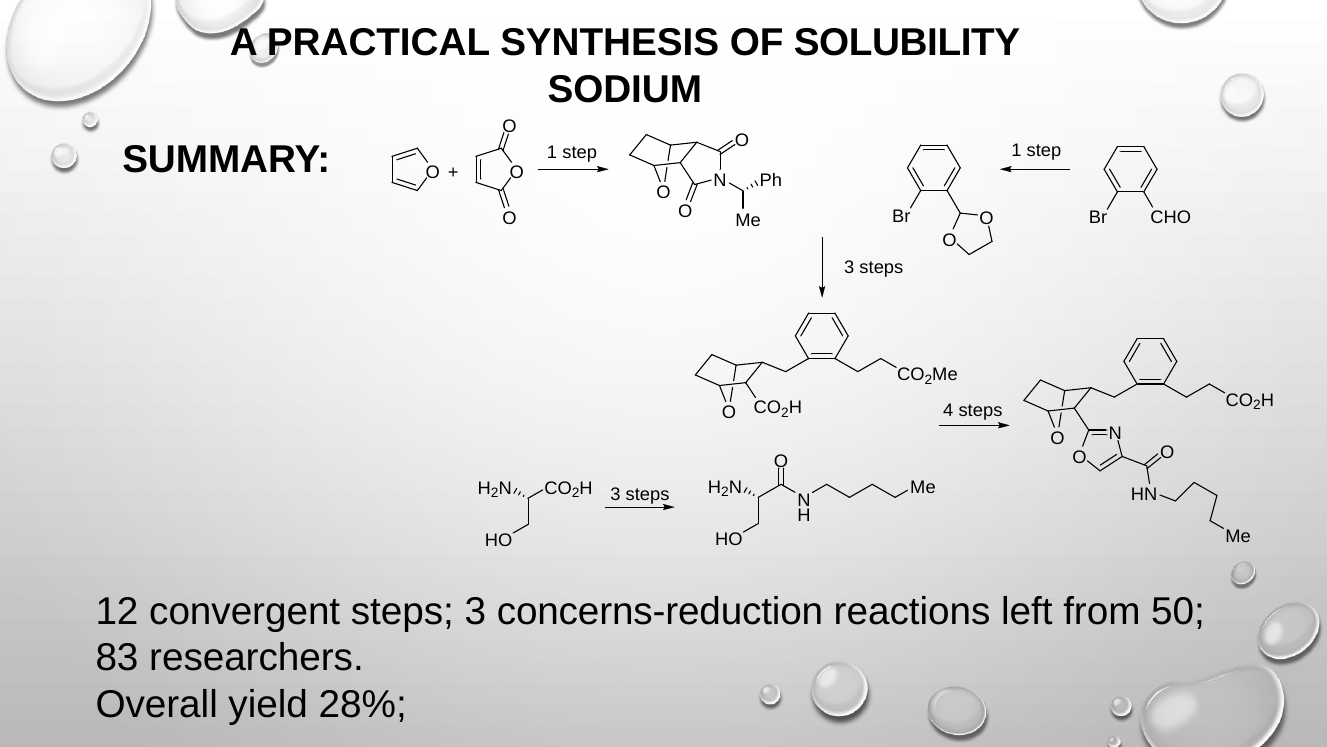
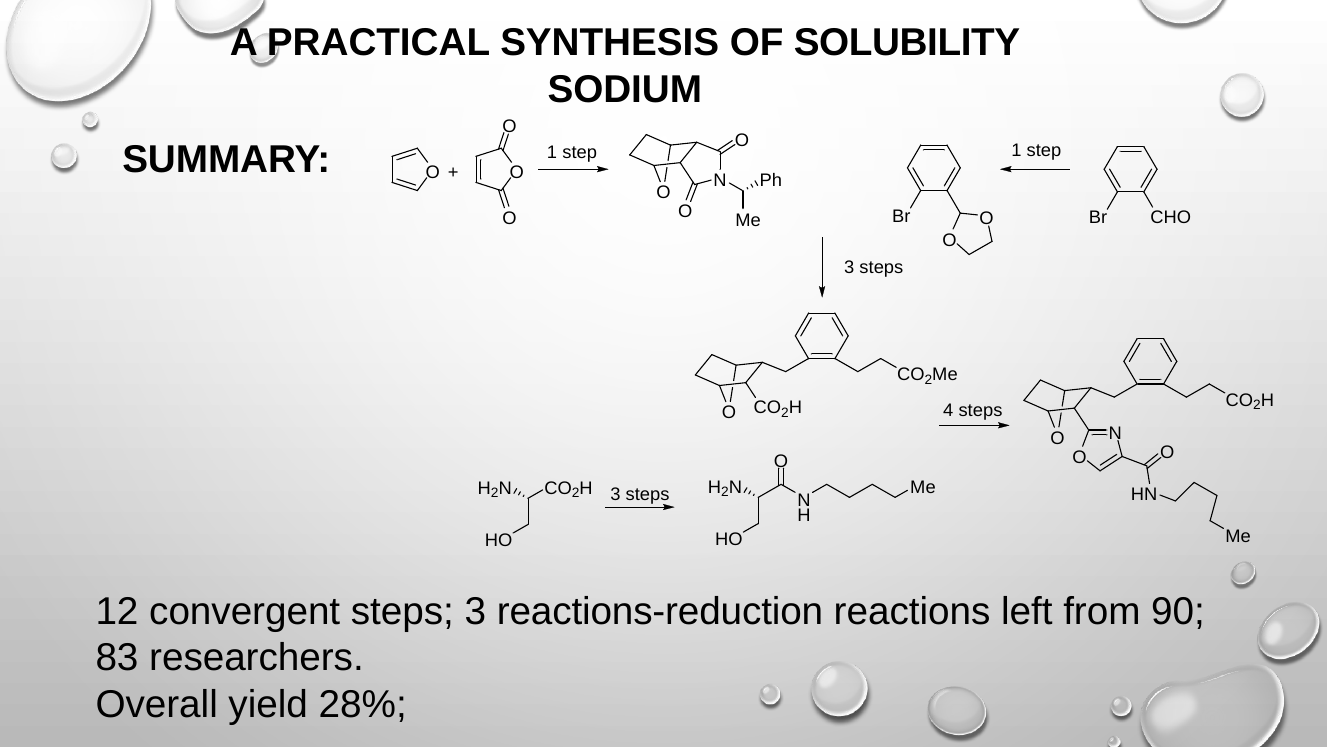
concerns-reduction: concerns-reduction -> reactions-reduction (660, 611)
50: 50 -> 90 (1178, 611)
